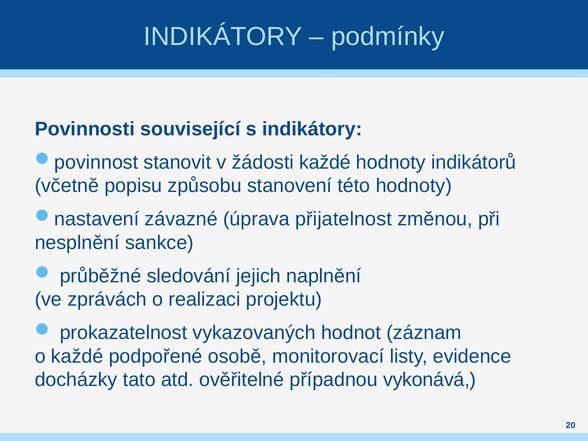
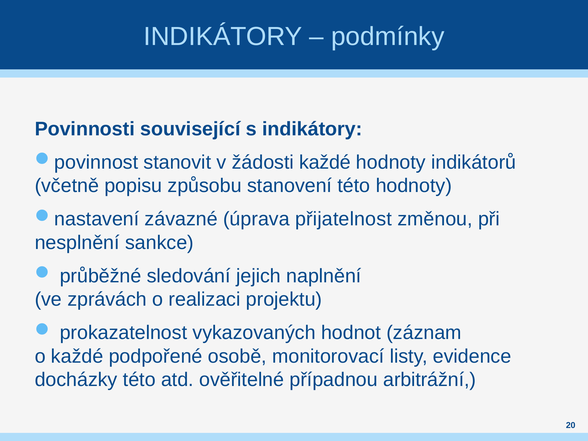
docházky tato: tato -> této (139, 380)
vykonává: vykonává -> arbitrážní (430, 380)
